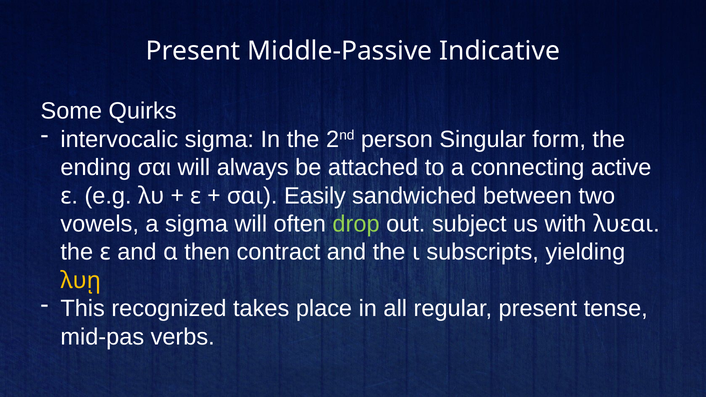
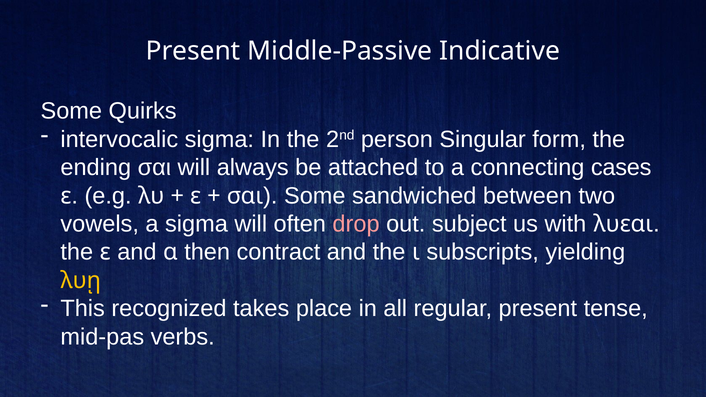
active: active -> cases (621, 168)
Easily: Easily -> Some (315, 196)
drop colour: light green -> pink (356, 224)
